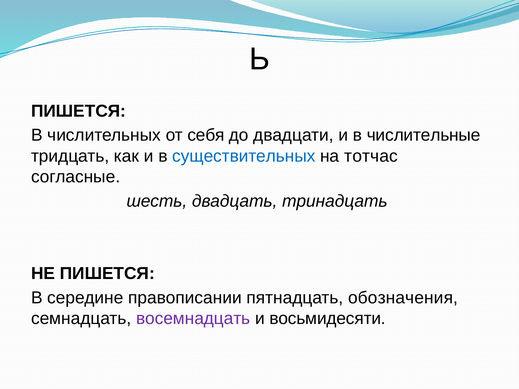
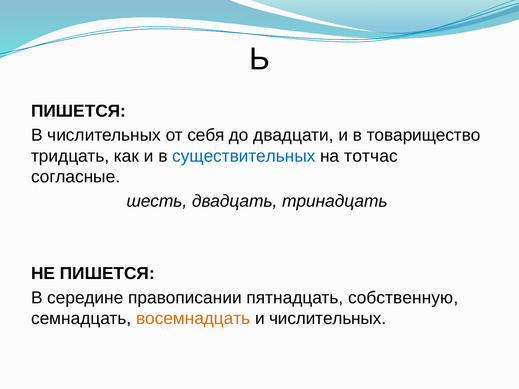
числительные: числительные -> товарищество (424, 135)
обозначения: обозначения -> собственную (403, 298)
восемнадцать colour: purple -> orange (193, 319)
и восьмидесяти: восьмидесяти -> числительных (328, 319)
